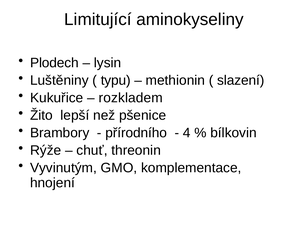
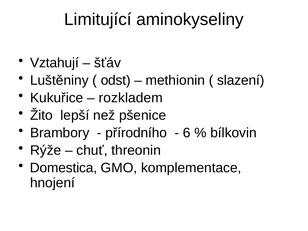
Plodech: Plodech -> Vztahují (54, 63)
lysin: lysin -> šťáv (108, 63)
typu: typu -> odst (116, 80)
4: 4 -> 6 (187, 133)
Vyvinutým: Vyvinutým -> Domestica (64, 168)
